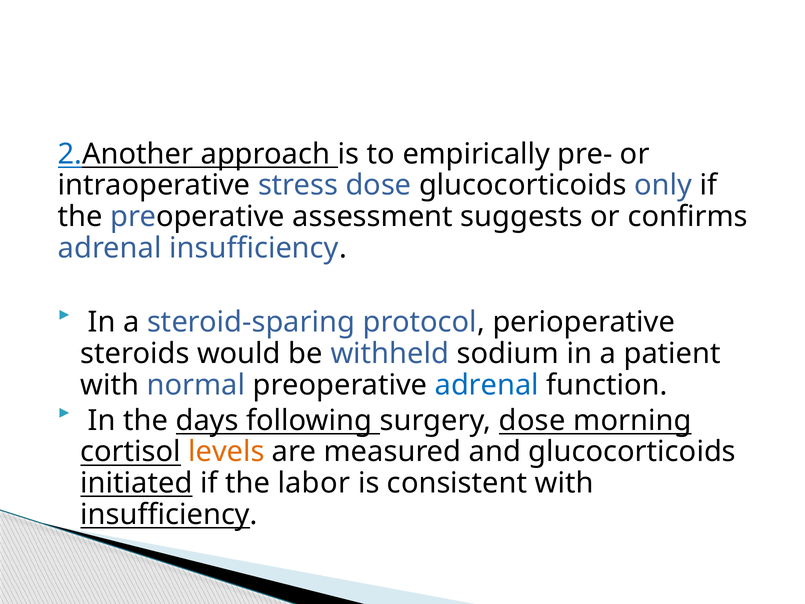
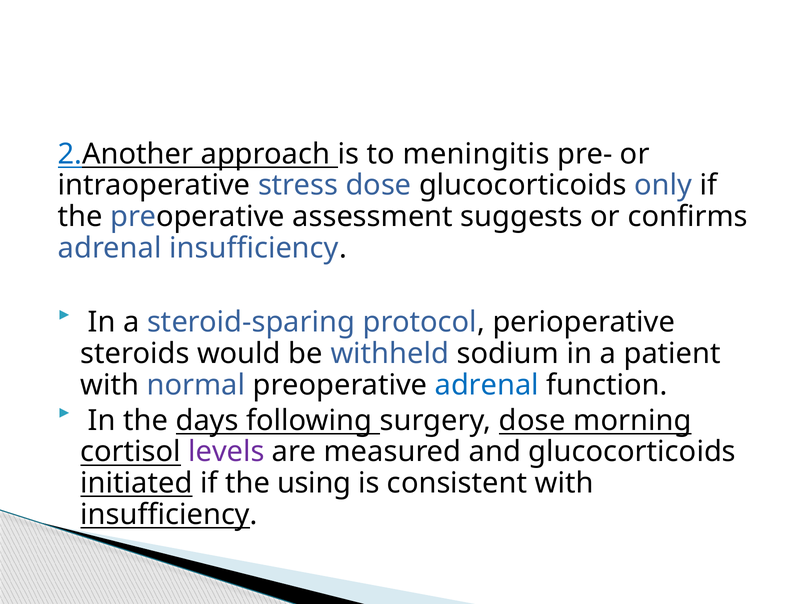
empirically: empirically -> meningitis (476, 154)
levels colour: orange -> purple (227, 452)
labor: labor -> using (314, 483)
